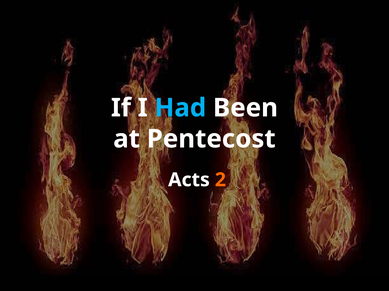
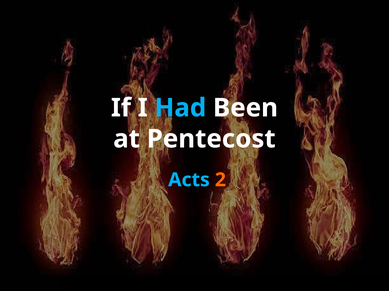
Acts colour: white -> light blue (189, 180)
